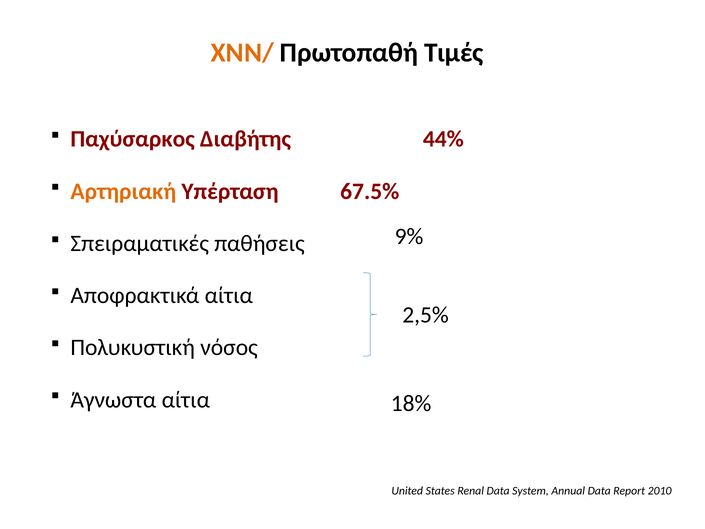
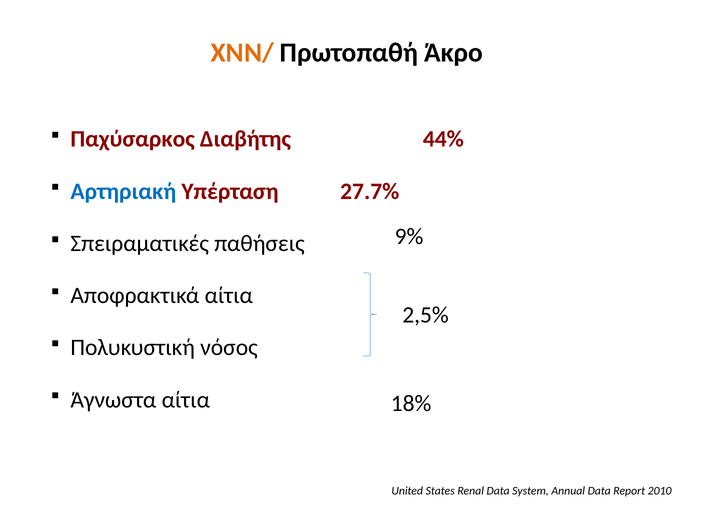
Τιμές: Τιμές -> Άκρο (454, 53)
Αρτηριακή colour: orange -> blue (123, 191)
67.5%: 67.5% -> 27.7% (370, 191)
